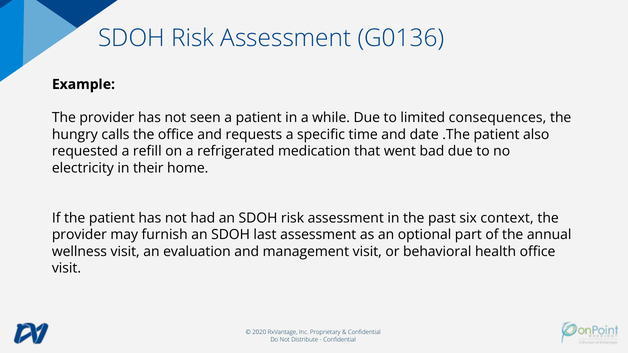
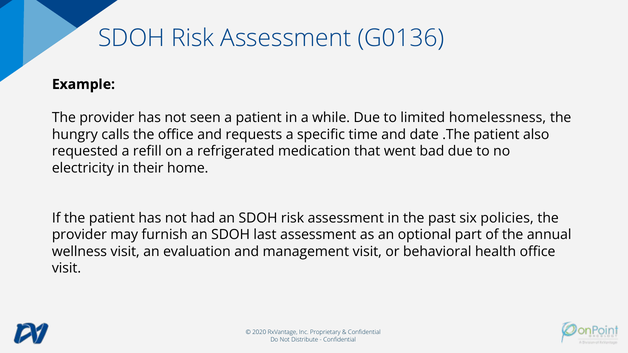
consequences: consequences -> homelessness (497, 118)
context: context -> policies (507, 218)
